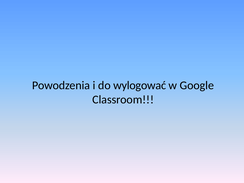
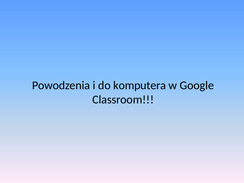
wylogować: wylogować -> komputera (140, 85)
